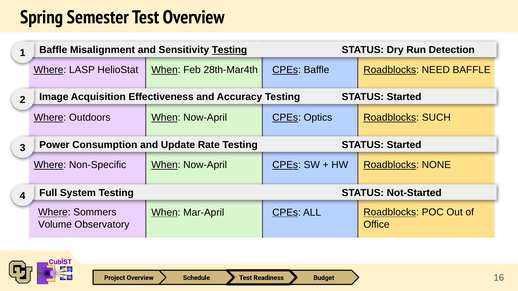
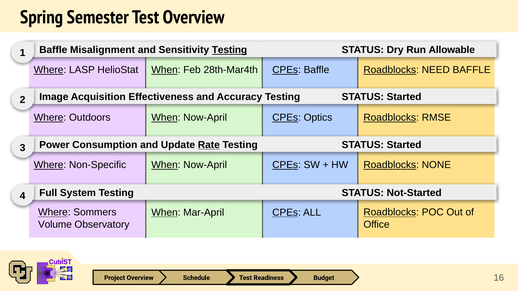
Detection: Detection -> Allowable (452, 50)
SUCH: SUCH -> RMSE (436, 118)
Rate underline: none -> present (209, 145)
